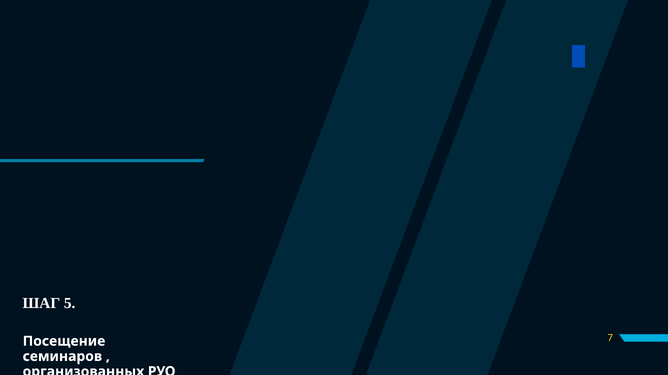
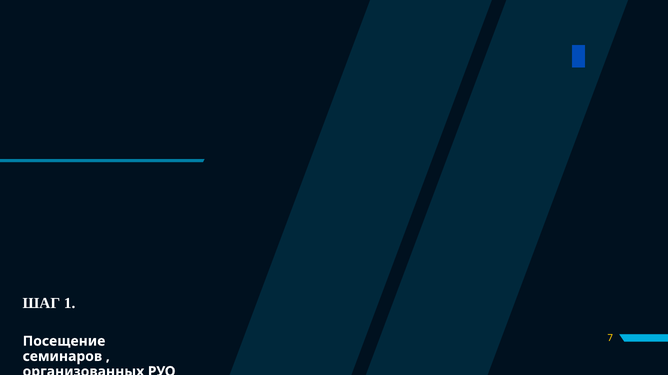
5: 5 -> 1 (70, 304)
